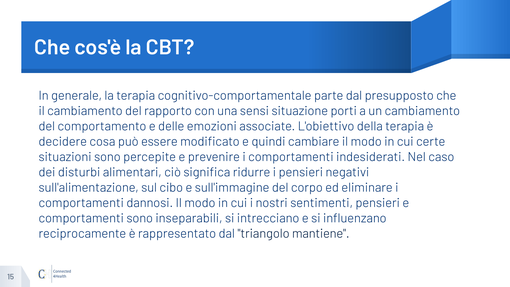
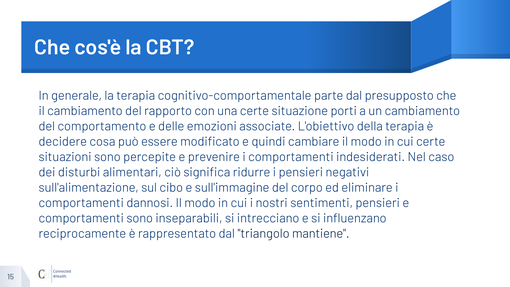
una sensi: sensi -> certe (254, 111)
